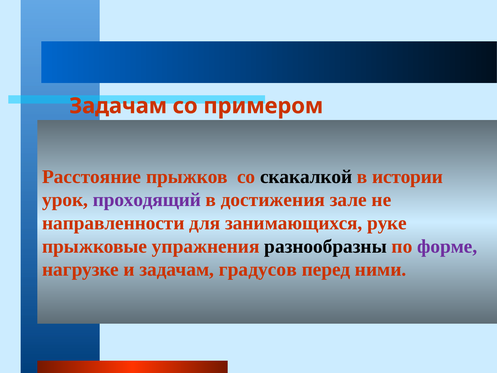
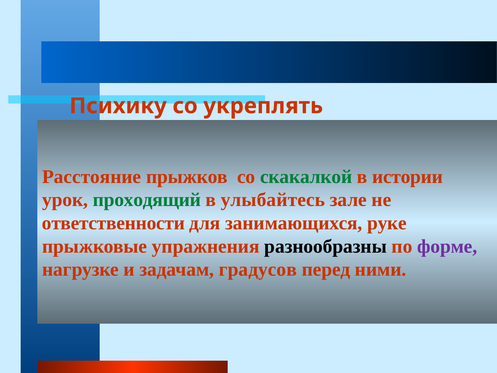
Задачам: Задачам -> Психику (118, 106)
примером: примером -> укреплять (263, 106)
скакалкой colour: black -> green (306, 177)
проходящий colour: purple -> green (147, 200)
достижения: достижения -> улыбайтесь (273, 200)
направленности: направленности -> ответственности (113, 223)
